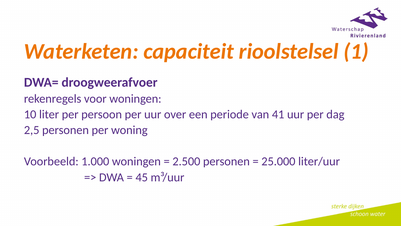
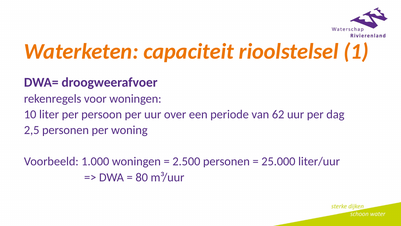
41: 41 -> 62 (278, 114)
45: 45 -> 80 (142, 177)
